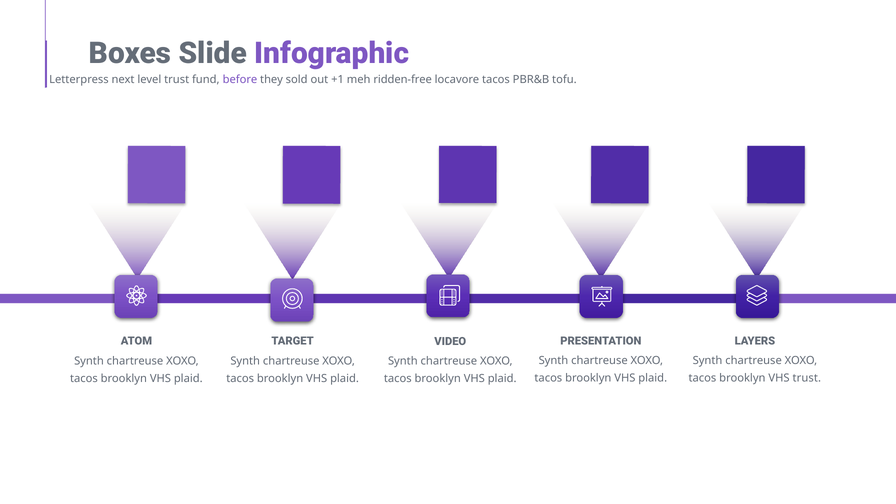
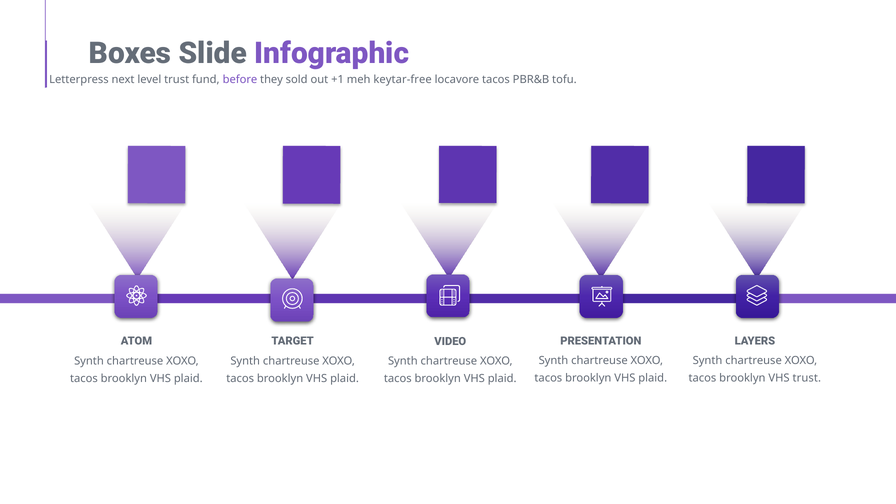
ridden-free: ridden-free -> keytar-free (403, 80)
